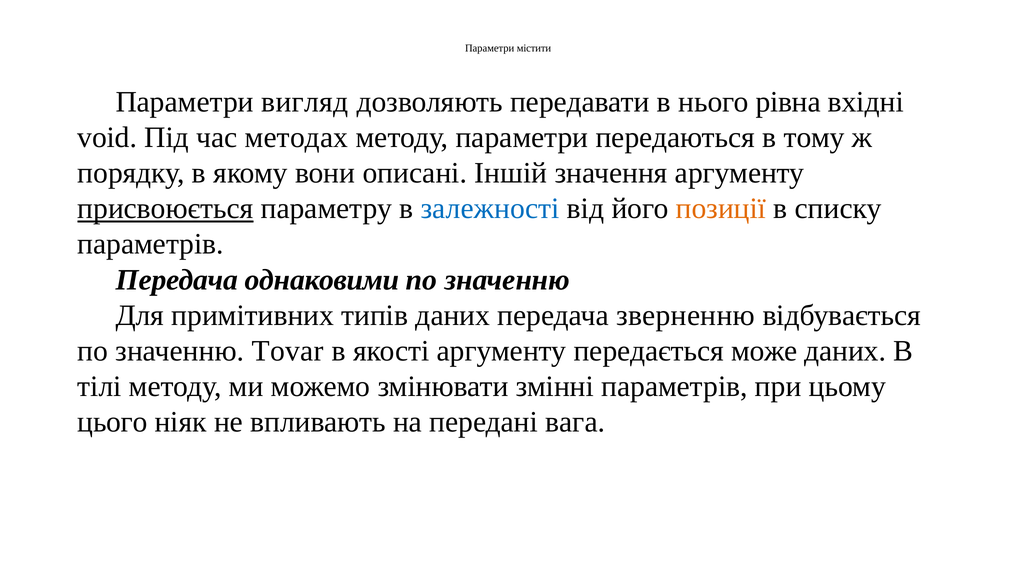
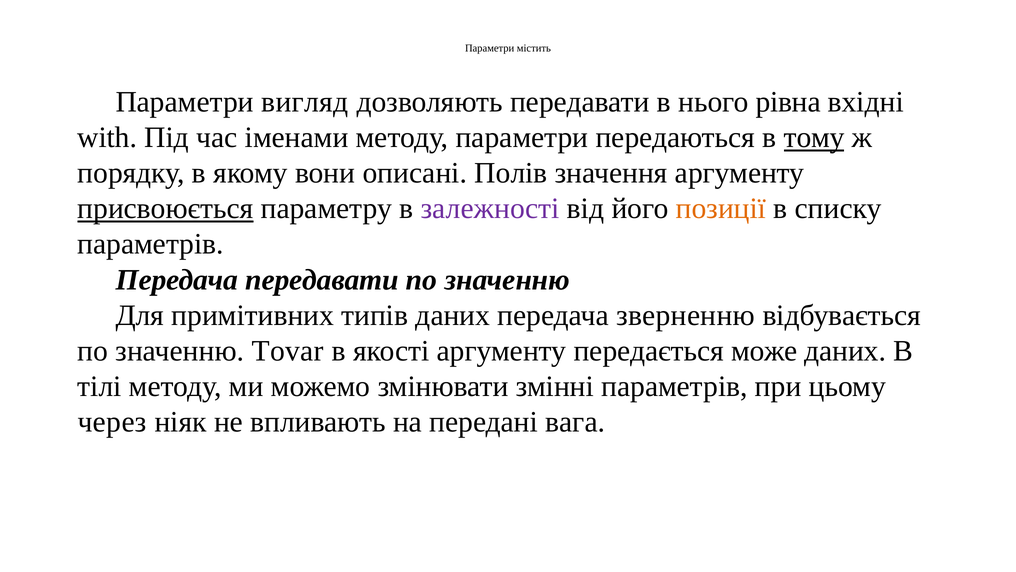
містити: містити -> містить (534, 48)
void: void -> with (107, 138)
методах: методах -> іменами (297, 138)
тому underline: none -> present (814, 138)
Іншій: Іншій -> Полів (511, 173)
залежності colour: blue -> purple (490, 208)
Передача однаковими: однаковими -> передавати (322, 279)
цього: цього -> через (112, 421)
